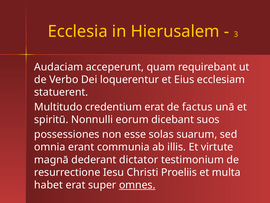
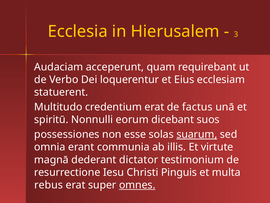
suarum underline: none -> present (197, 134)
Proeliis: Proeliis -> Pinguis (179, 172)
habet: habet -> rebus (49, 185)
